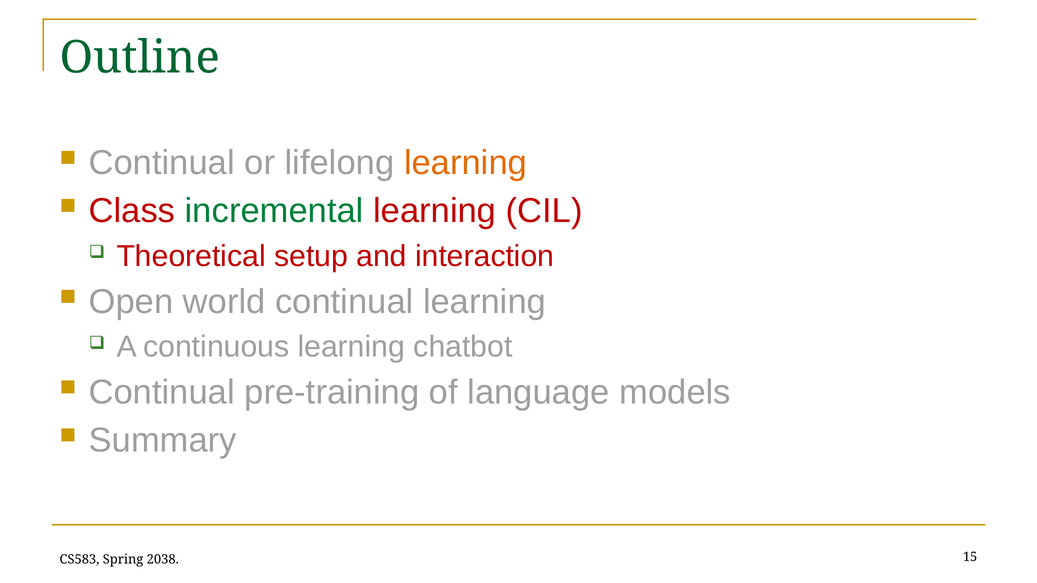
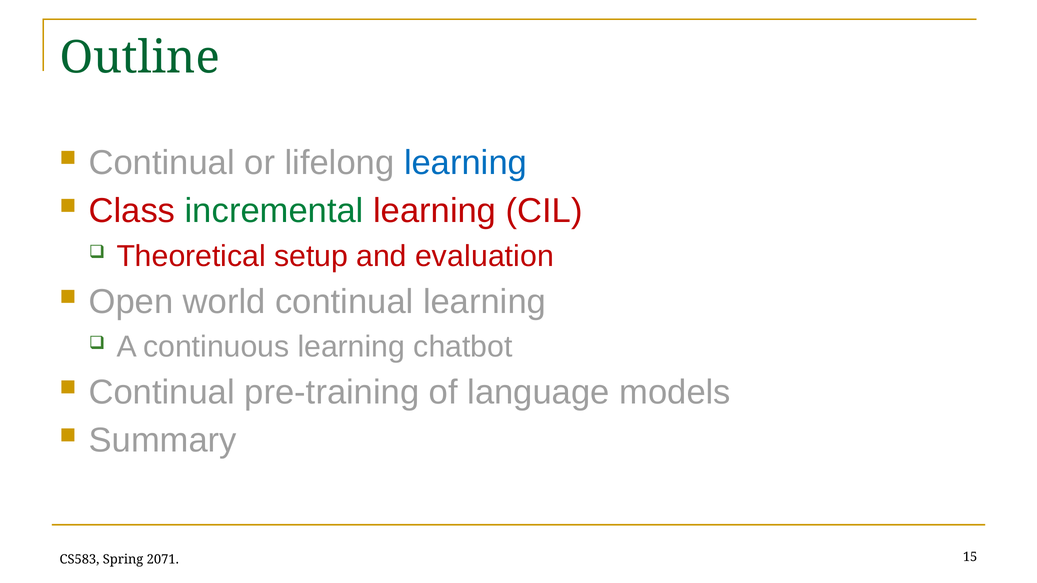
learning colour: orange -> blue (465, 163)
interaction: interaction -> evaluation (485, 256)
2038: 2038 -> 2071 (163, 560)
